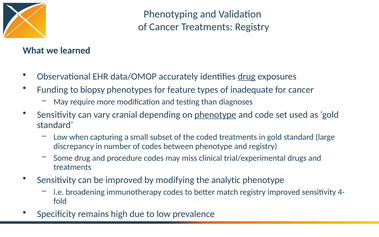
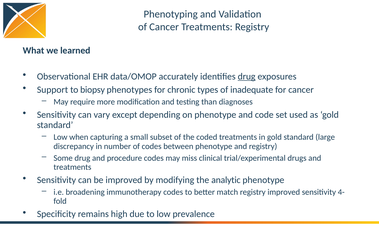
Funding: Funding -> Support (53, 90)
feature: feature -> chronic (181, 90)
cranial: cranial -> except (125, 115)
phenotype underline: present -> none (215, 115)
